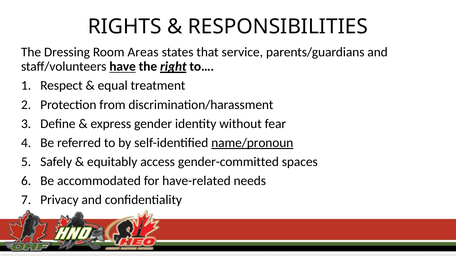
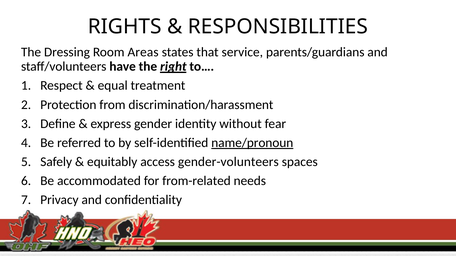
have underline: present -> none (123, 67)
gender-committed: gender-committed -> gender-volunteers (228, 162)
have-related: have-related -> from-related (196, 181)
